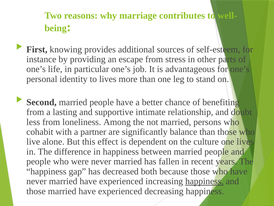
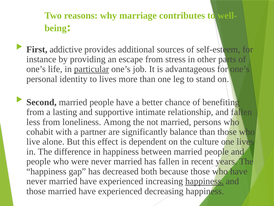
knowing: knowing -> addictive (66, 49)
particular underline: none -> present (92, 69)
and doubt: doubt -> fallen (241, 112)
